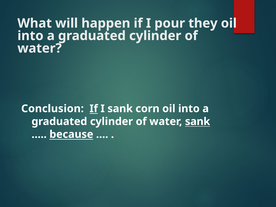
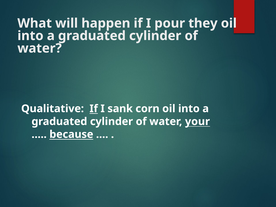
Conclusion: Conclusion -> Qualitative (53, 109)
water sank: sank -> your (197, 121)
